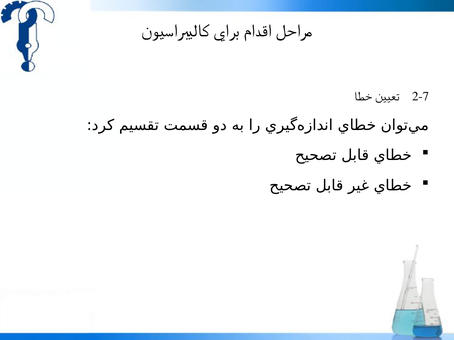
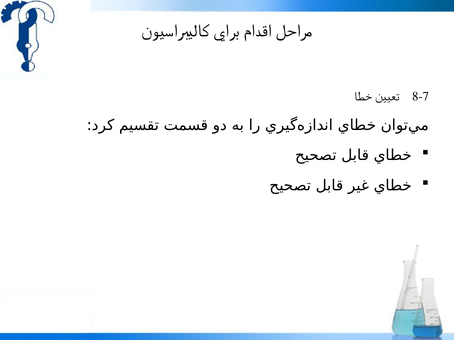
2-7: 2-7 -> 8-7 (420, 96)
